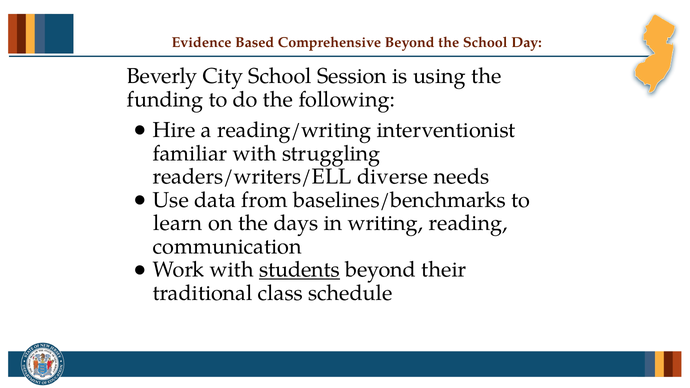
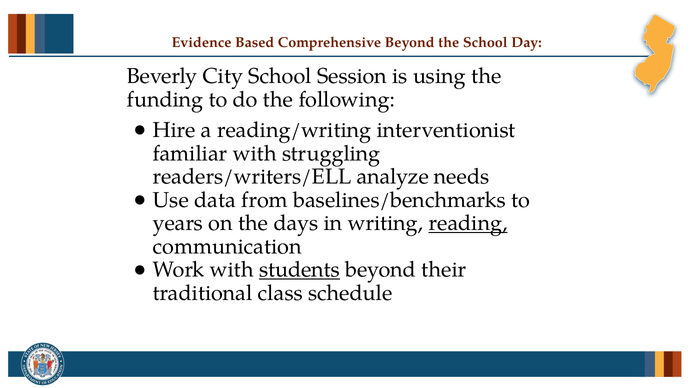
diverse: diverse -> analyze (393, 177)
learn: learn -> years (178, 223)
reading underline: none -> present (468, 223)
